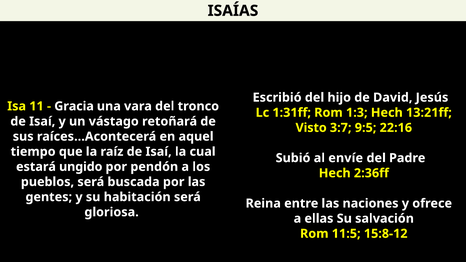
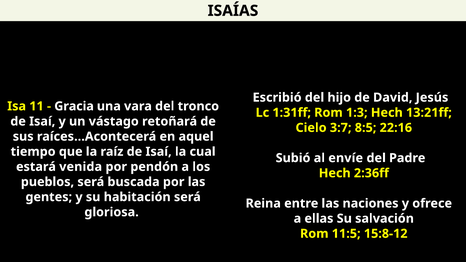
Visto: Visto -> Cielo (311, 128)
9:5: 9:5 -> 8:5 (366, 128)
ungido: ungido -> venida (81, 167)
